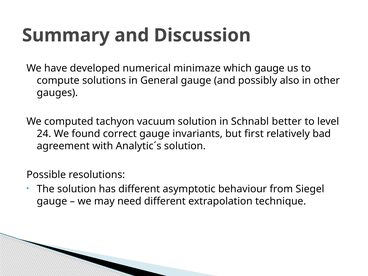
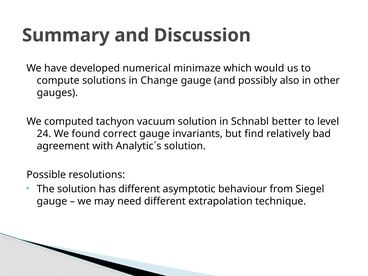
which gauge: gauge -> would (269, 68)
General: General -> Change (159, 81)
first: first -> find (254, 134)
